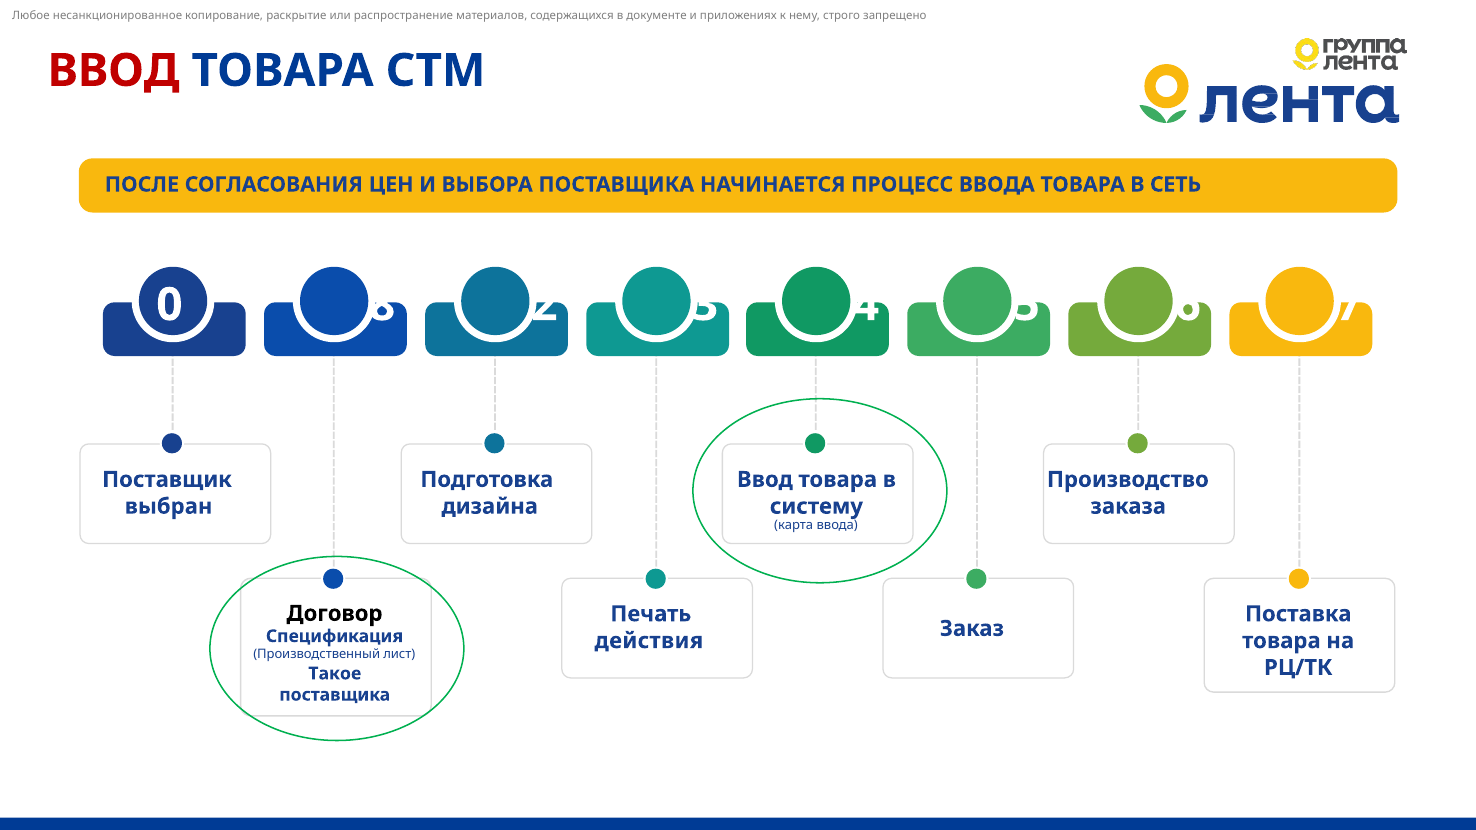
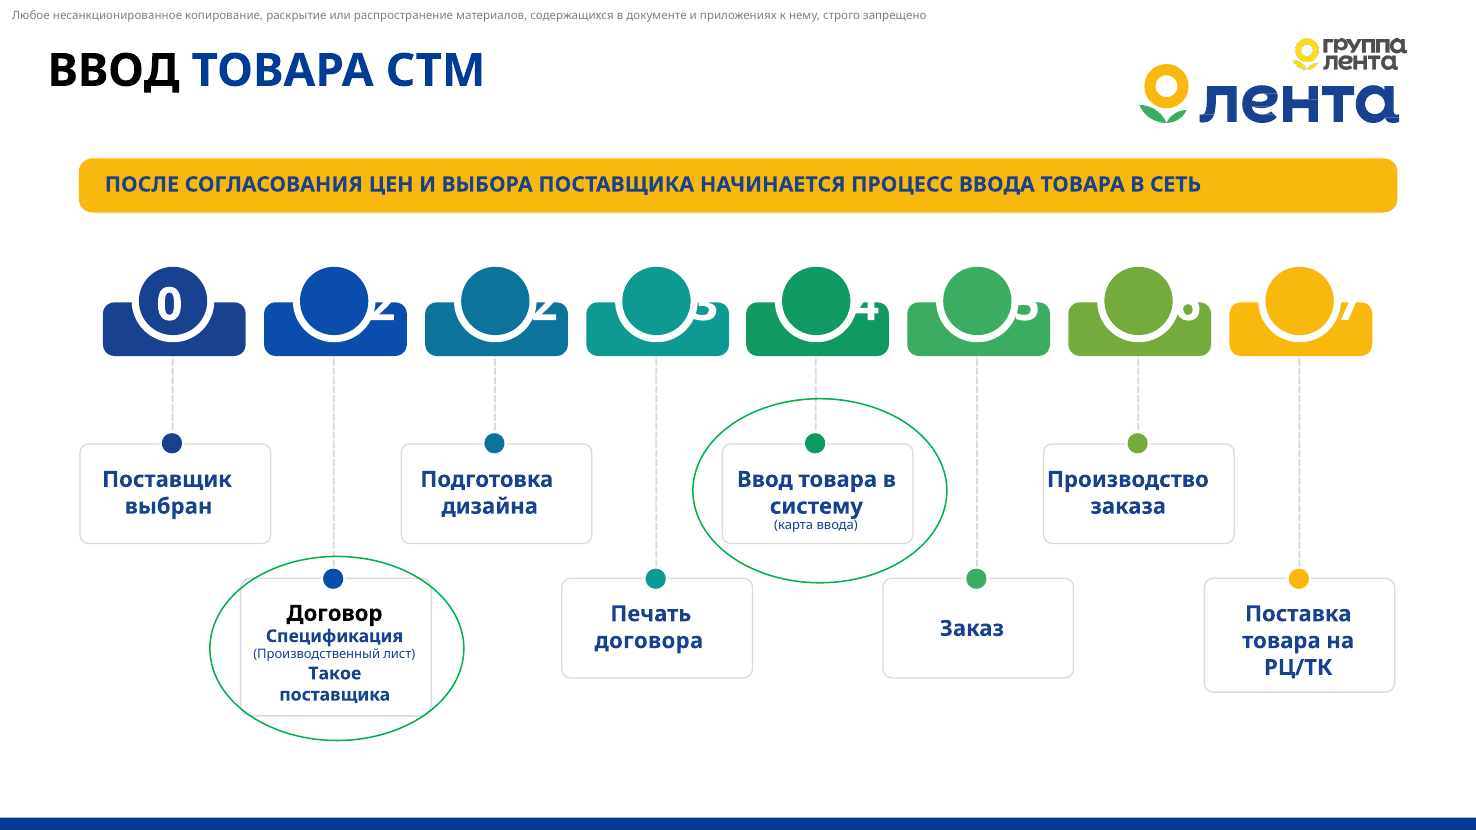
ВВОД colour: red -> black (113, 71)
0 8: 8 -> 2 (382, 305)
действия: действия -> договора (649, 641)
